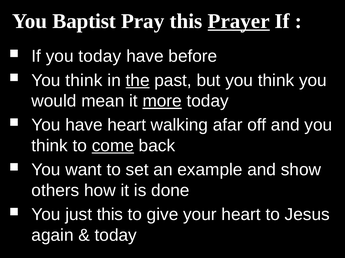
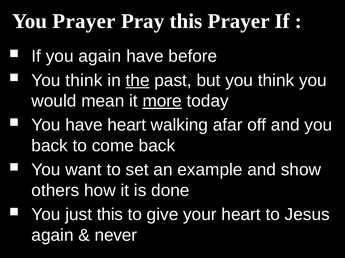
You Baptist: Baptist -> Prayer (84, 21)
Prayer underline: present -> none (239, 21)
you today: today -> again (100, 56)
think: think -> back (50, 146)
come underline: present -> none (113, 146)
today: today -> never (116, 236)
